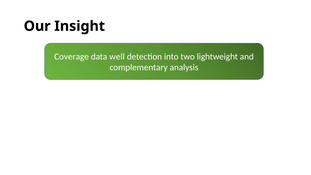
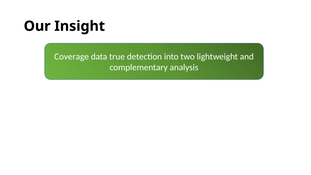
well: well -> true (117, 57)
